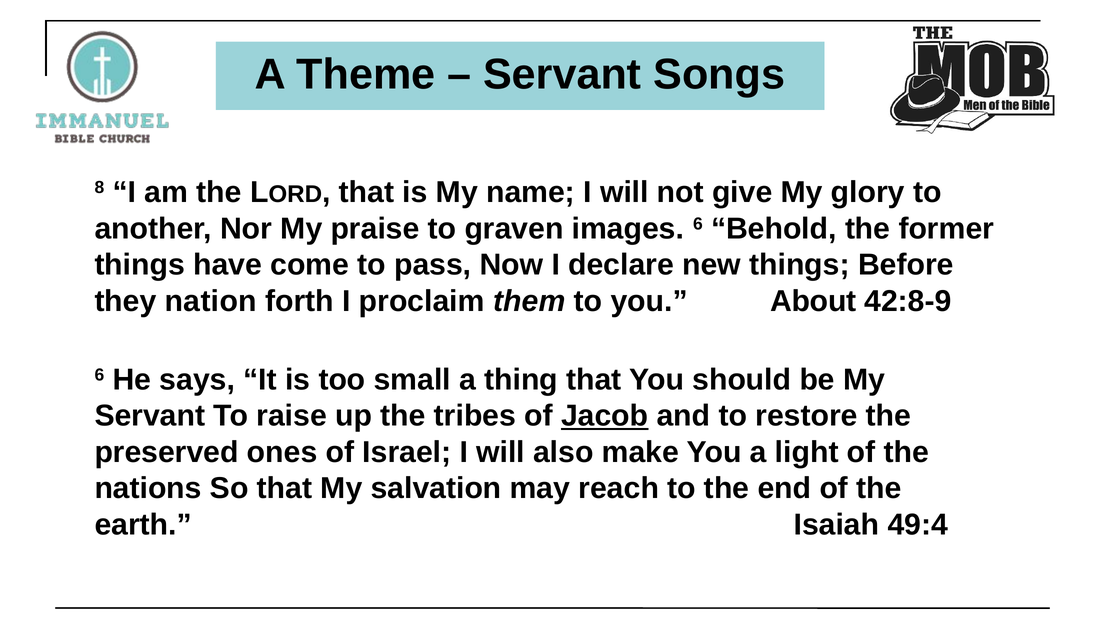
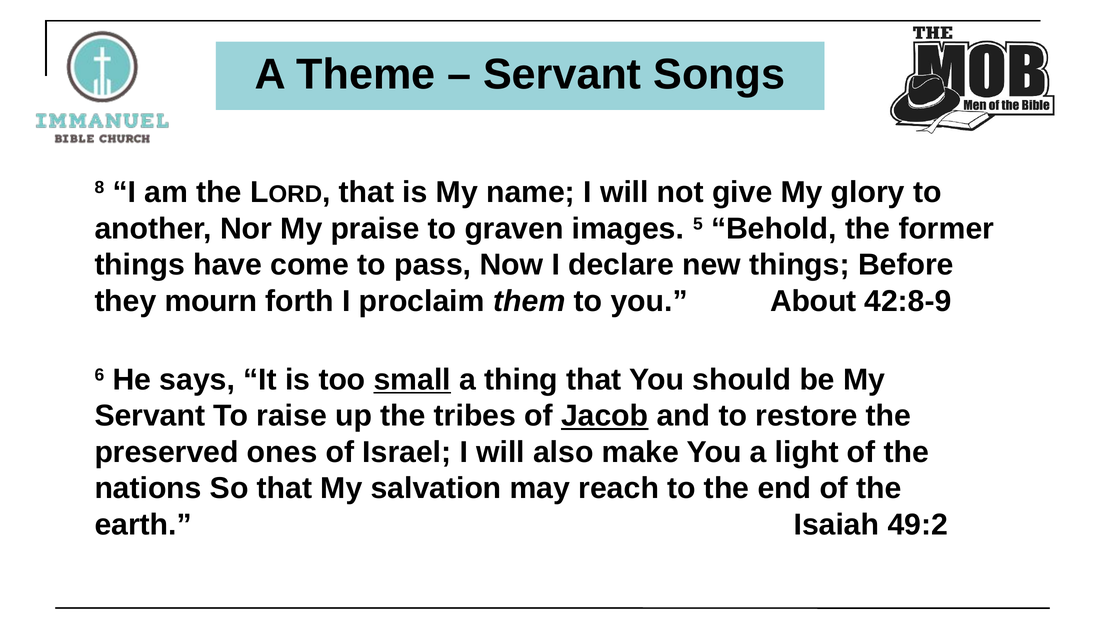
images 6: 6 -> 5 (698, 224)
nation: nation -> mourn (211, 302)
small underline: none -> present (412, 380)
49:4: 49:4 -> 49:2 (918, 525)
